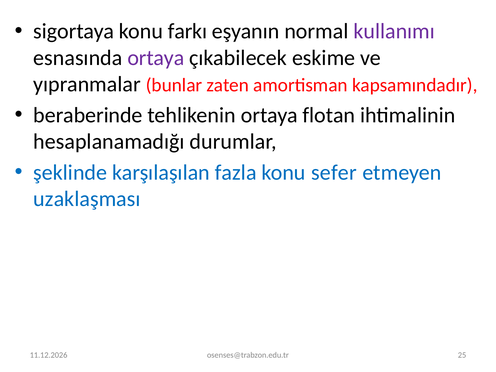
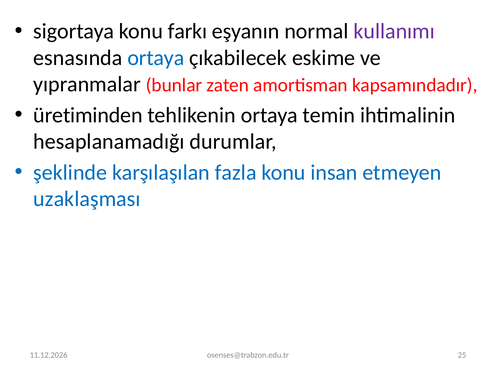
ortaya colour: purple -> blue (156, 58)
beraberinde: beraberinde -> üretiminden (88, 115)
flotan: flotan -> temin (329, 115)
sefer: sefer -> insan (334, 173)
